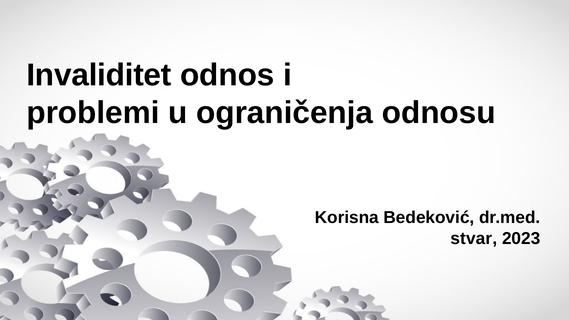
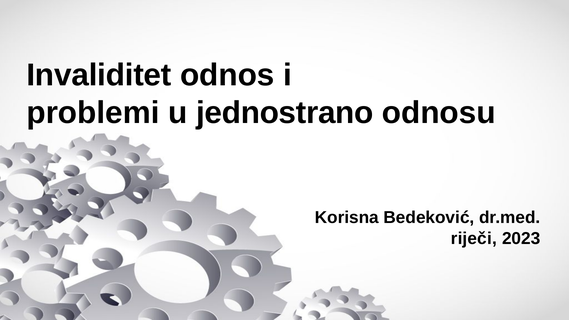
ograničenja: ograničenja -> jednostrano (285, 113)
stvar: stvar -> riječi (474, 239)
